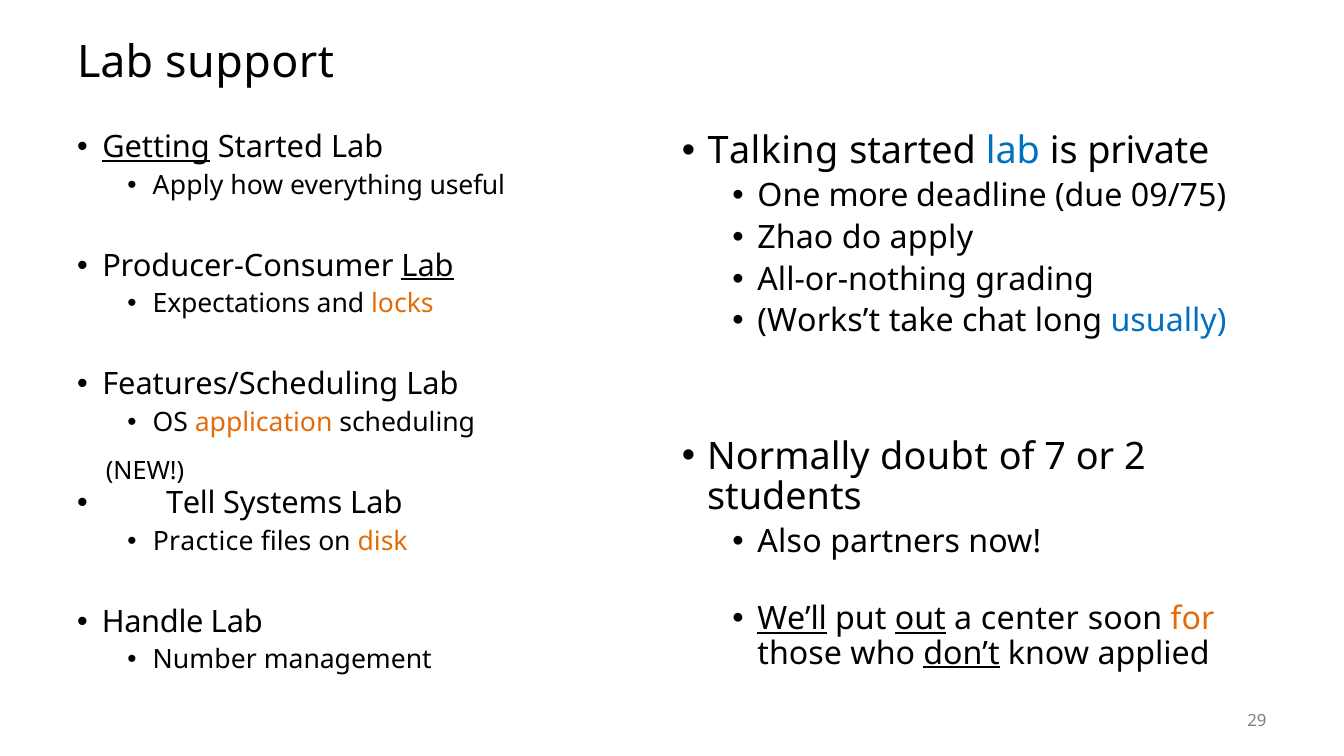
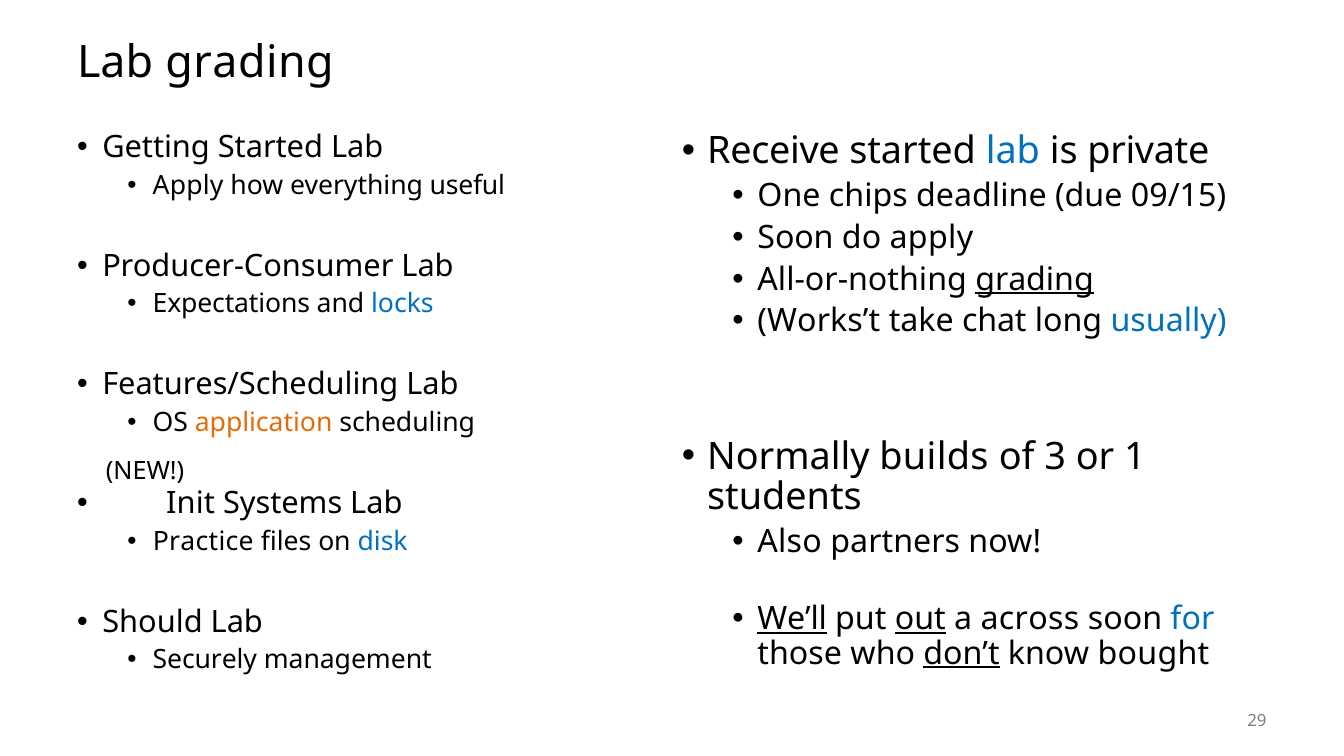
Lab support: support -> grading (250, 63)
Getting underline: present -> none (156, 147)
Talking: Talking -> Receive (773, 151)
more: more -> chips (868, 196)
09/75: 09/75 -> 09/15 (1179, 196)
Zhao: Zhao -> Soon (796, 238)
Lab underline: present -> none (428, 266)
grading underline: none -> present (1035, 280)
locks colour: orange -> blue (402, 304)
doubt: doubt -> builds (934, 457)
7: 7 -> 3 (1055, 457)
2: 2 -> 1 (1135, 457)
Tell: Tell -> Init (191, 503)
disk colour: orange -> blue (383, 541)
center: center -> across (1030, 619)
for colour: orange -> blue (1192, 619)
Handle: Handle -> Should (153, 622)
applied: applied -> bought (1154, 654)
Number: Number -> Securely (205, 660)
